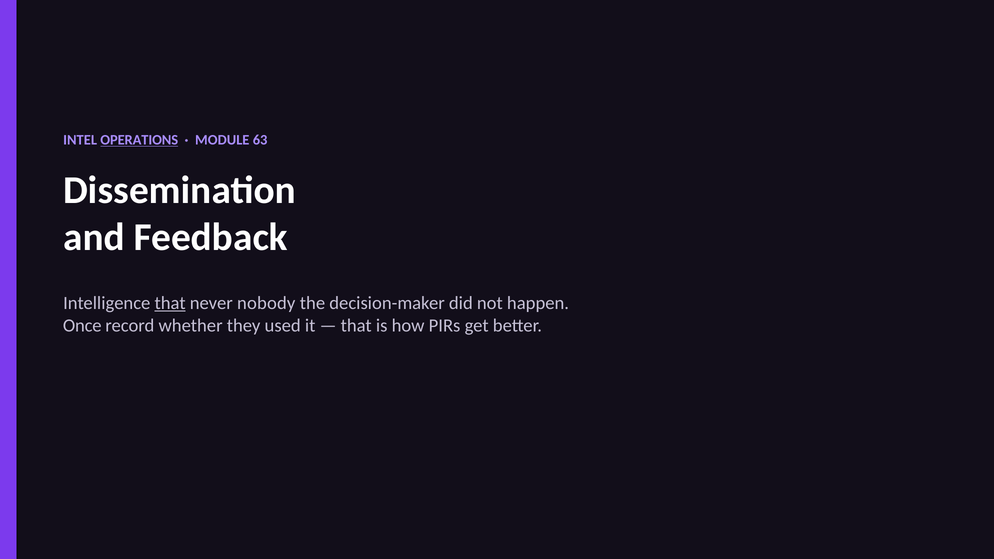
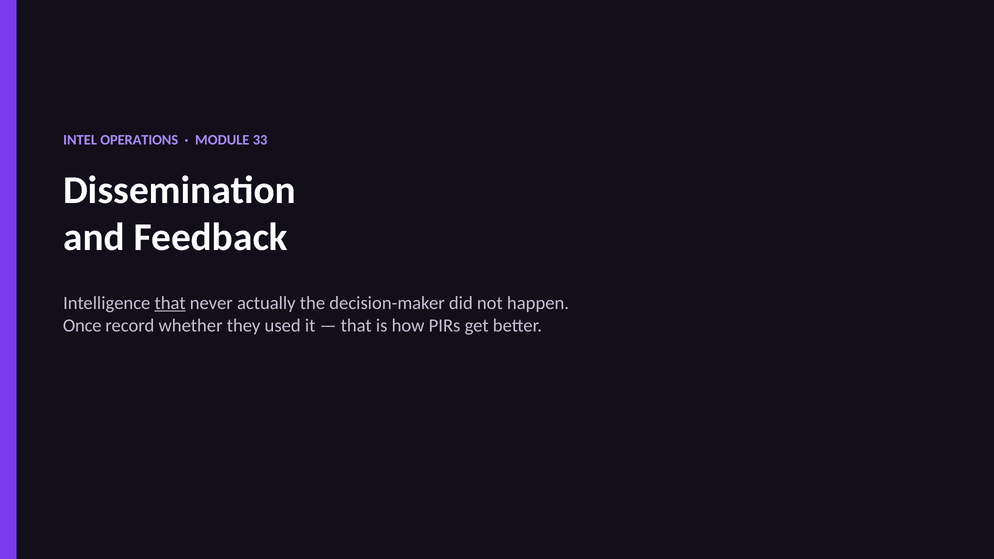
OPERATIONS underline: present -> none (139, 140)
63: 63 -> 33 (260, 140)
nobody: nobody -> actually (266, 303)
